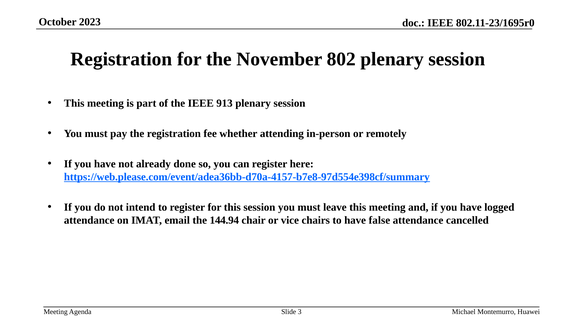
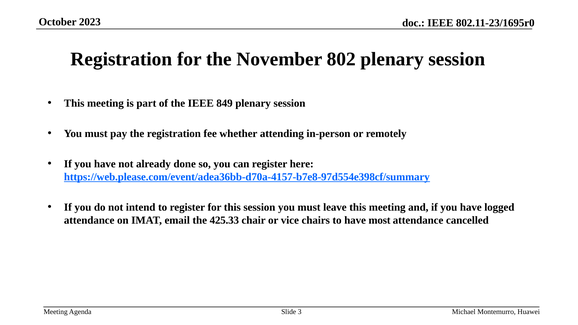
913: 913 -> 849 (225, 103)
144.94: 144.94 -> 425.33 (224, 220)
false: false -> most (380, 220)
